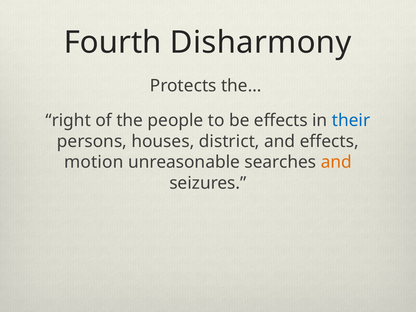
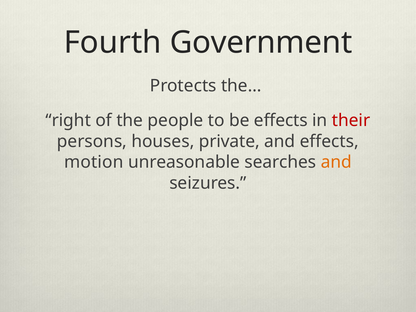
Disharmony: Disharmony -> Government (261, 43)
their colour: blue -> red (351, 121)
district: district -> private (229, 141)
